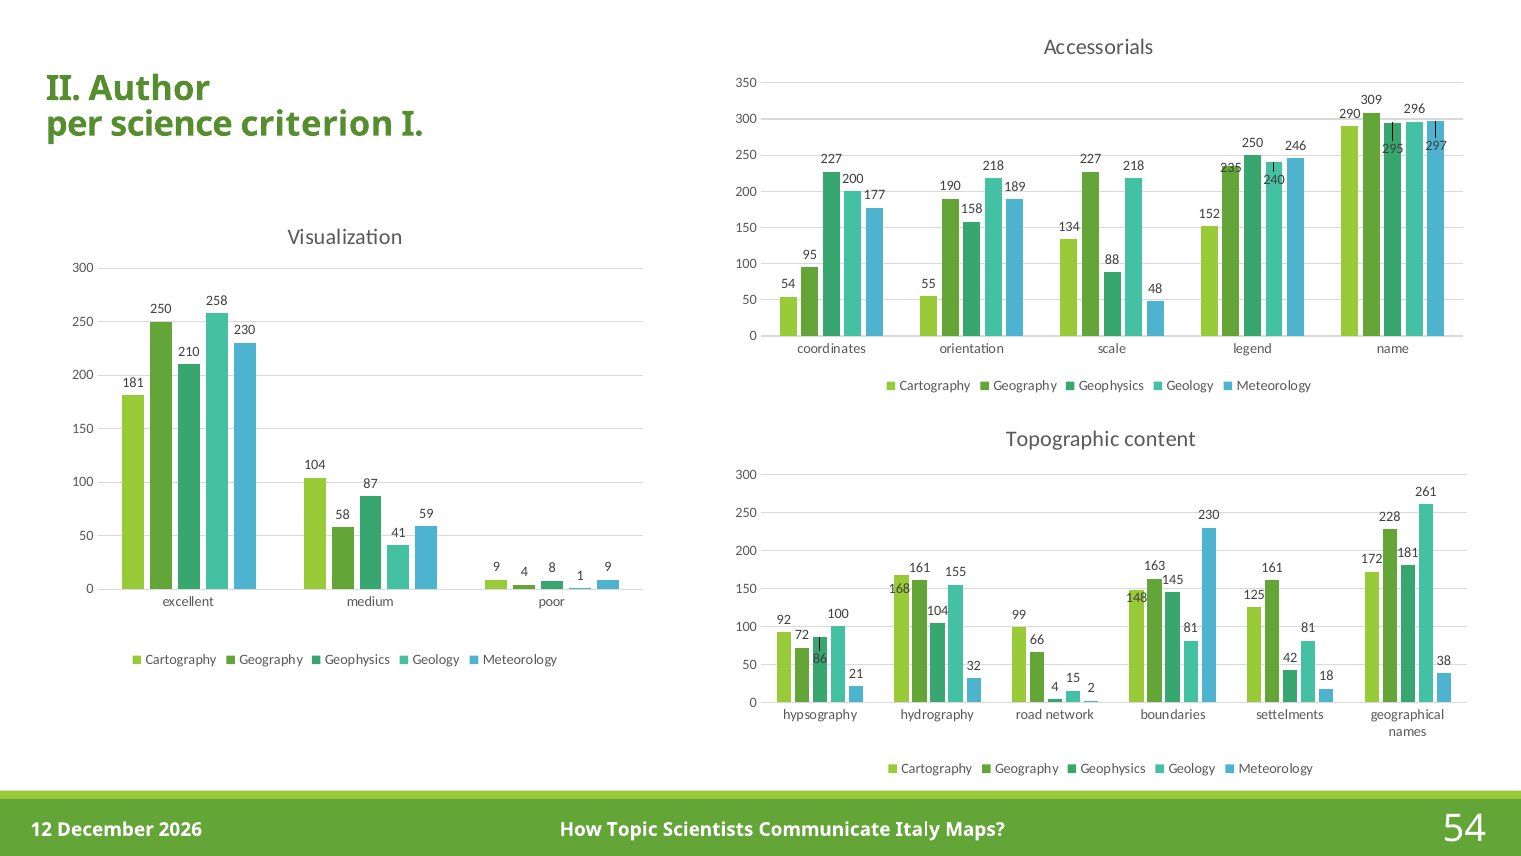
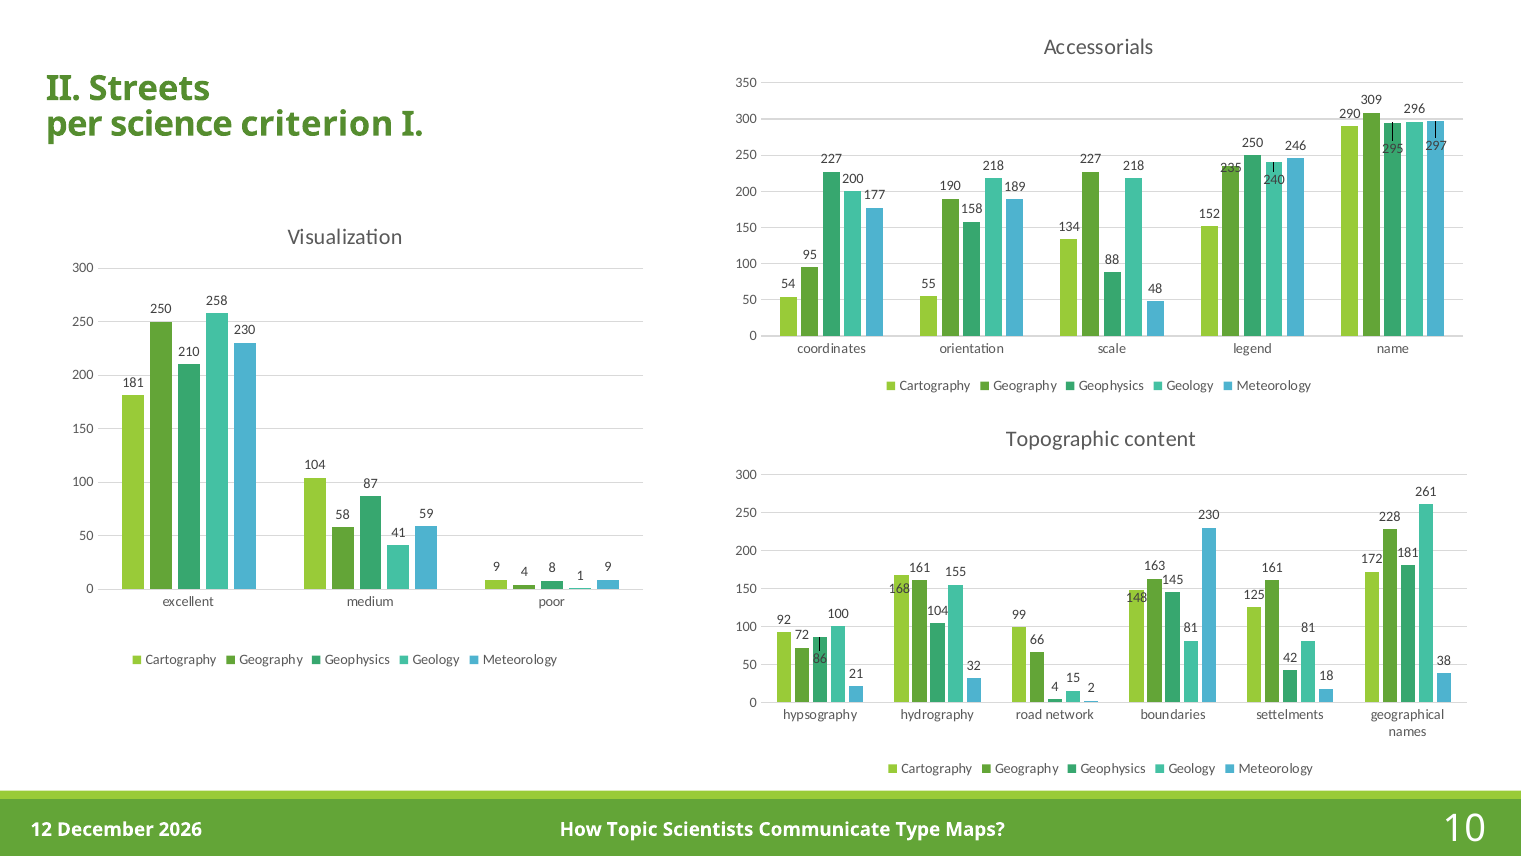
Author: Author -> Streets (149, 89)
Italy: Italy -> Type (918, 829)
Maps 54: 54 -> 10 (1464, 828)
